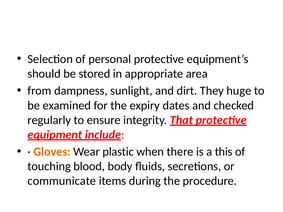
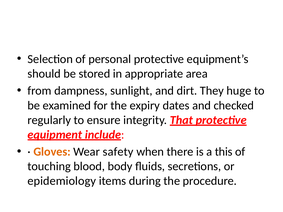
plastic: plastic -> safety (118, 152)
communicate: communicate -> epidemiology (62, 181)
